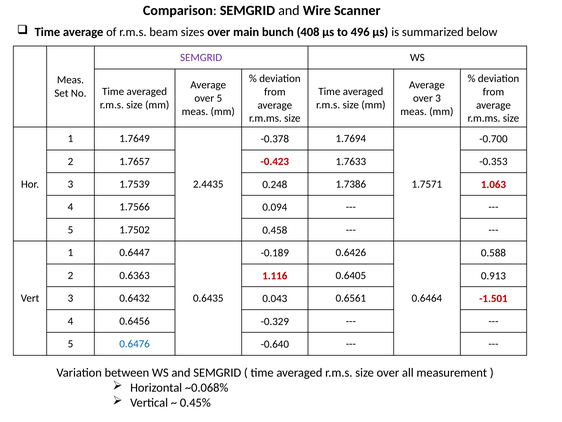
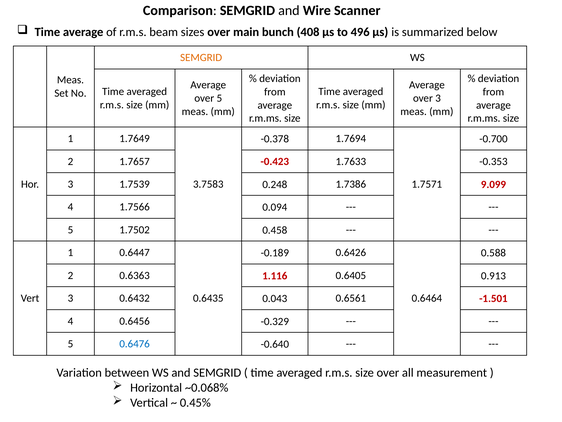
SEMGRID colour: purple -> orange (201, 58)
2.4435: 2.4435 -> 3.7583 (208, 184)
1.063: 1.063 -> 9.099 (493, 184)
